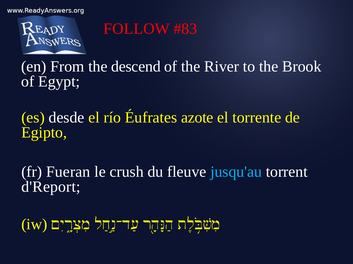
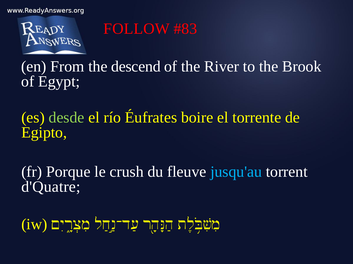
desde colour: white -> light green (67, 118)
azote: azote -> boire (197, 118)
Fueran: Fueran -> Porque (68, 172)
d'Report: d'Report -> d'Quatre (51, 187)
